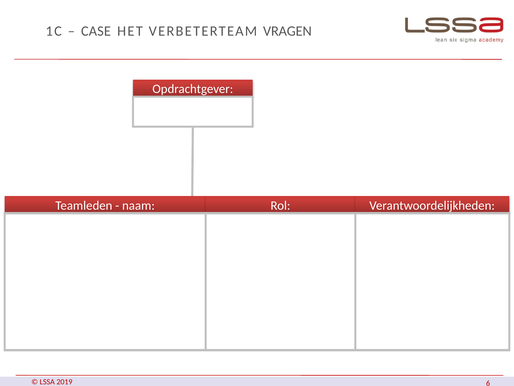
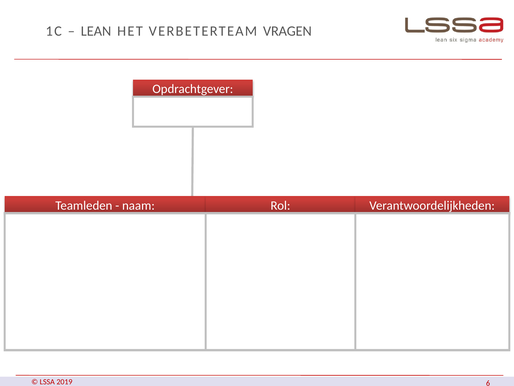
CASE: CASE -> LEAN (96, 31)
